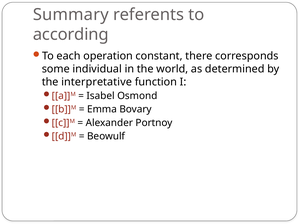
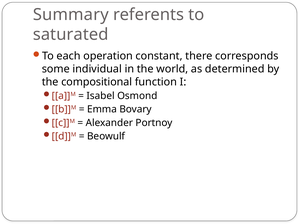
according: according -> saturated (71, 35)
interpretative: interpretative -> compositional (97, 82)
